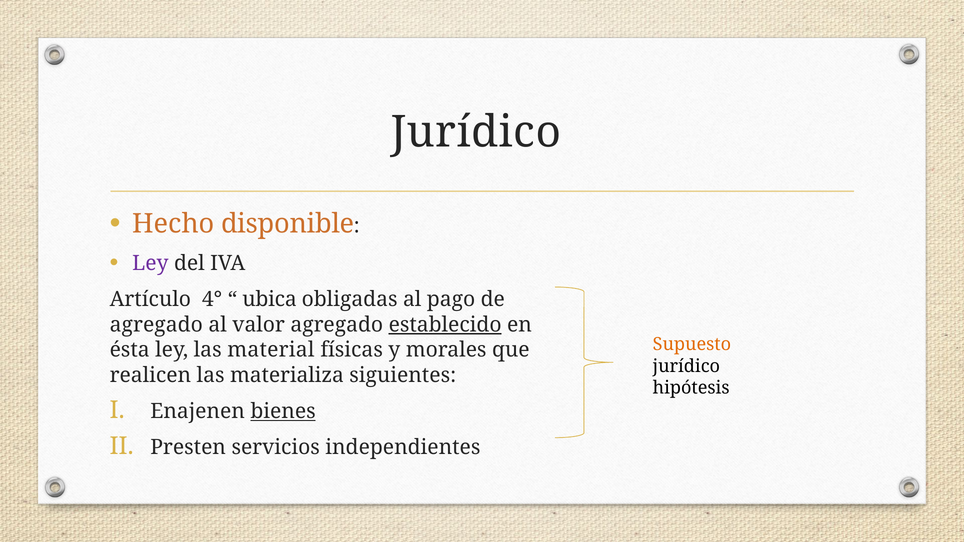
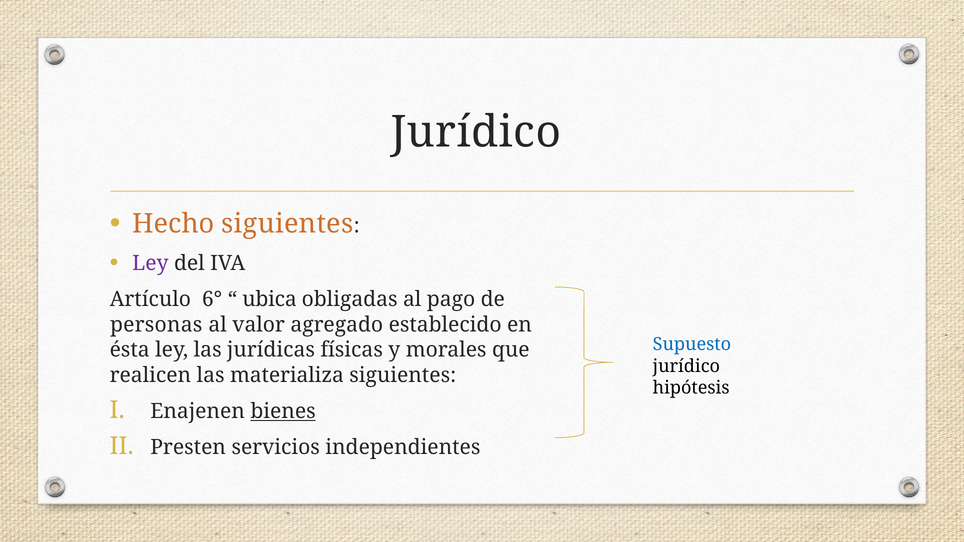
Hecho disponible: disponible -> siguientes (287, 224)
4°: 4° -> 6° (212, 299)
agregado: agregado -> personas (156, 325)
establecido underline: present -> none (445, 325)
Supuesto colour: orange -> blue (692, 345)
material: material -> jurídicas (271, 350)
